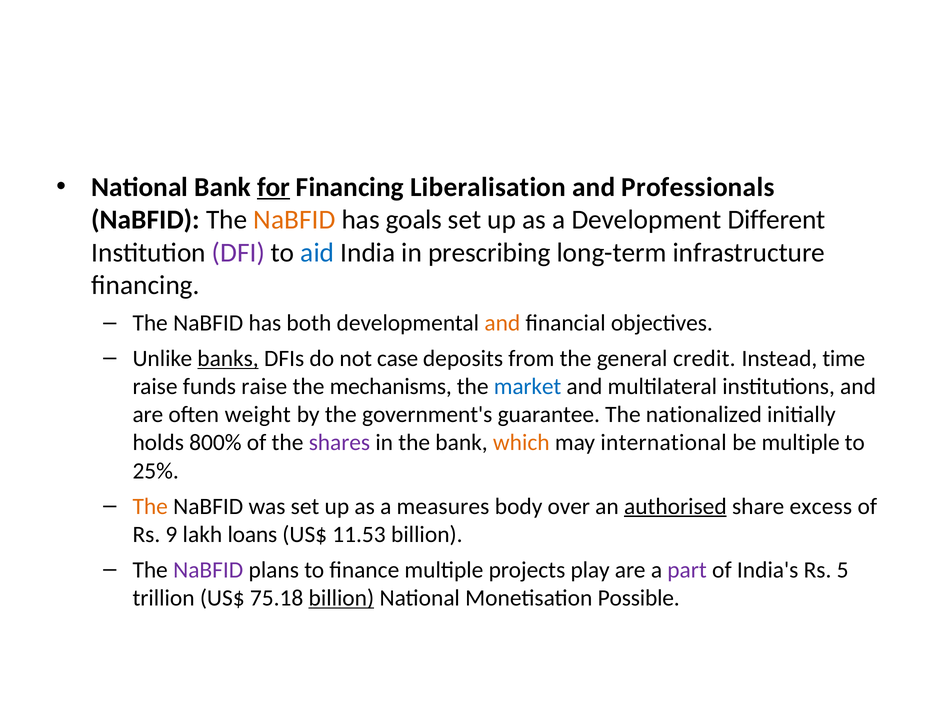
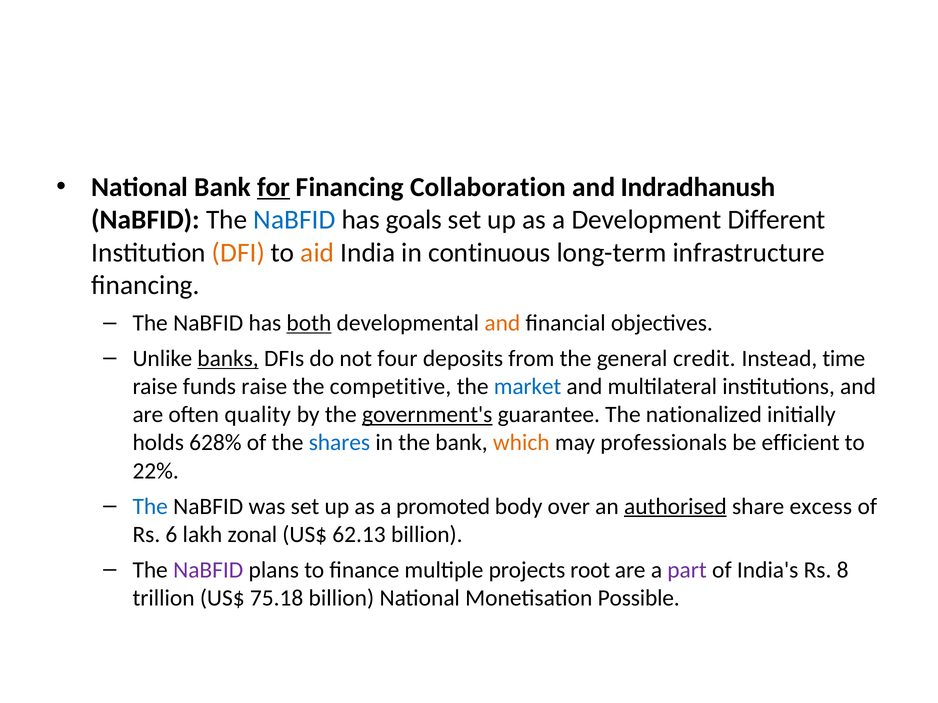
Liberalisation: Liberalisation -> Collaboration (488, 187)
Professionals: Professionals -> Indradhanush (698, 187)
NaBFID colour: orange -> blue (294, 220)
DFI colour: purple -> orange (238, 253)
aid colour: blue -> orange (317, 253)
prescribing: prescribing -> continuous (489, 253)
both underline: none -> present (309, 323)
case: case -> four (397, 359)
mechanisms: mechanisms -> competitive (390, 387)
weight: weight -> quality (258, 415)
government's underline: none -> present (427, 415)
800%: 800% -> 628% (215, 443)
shares colour: purple -> blue (339, 443)
international: international -> professionals (664, 443)
be multiple: multiple -> efficient (801, 443)
25%: 25% -> 22% (156, 471)
The colour: orange -> blue (150, 507)
measures: measures -> promoted (443, 507)
9: 9 -> 6 (171, 535)
loans: loans -> zonal (252, 535)
11.53: 11.53 -> 62.13 (359, 535)
play: play -> root (590, 570)
5: 5 -> 8 (843, 570)
billion underline: present -> none (341, 598)
